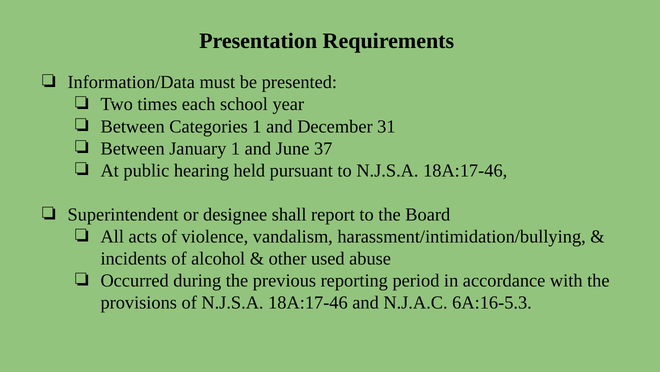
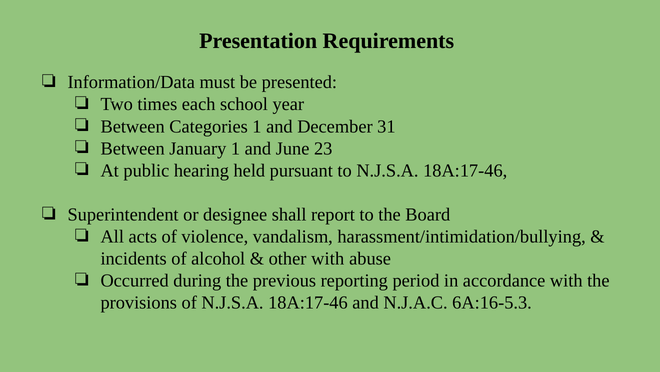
37: 37 -> 23 (323, 148)
other used: used -> with (328, 258)
